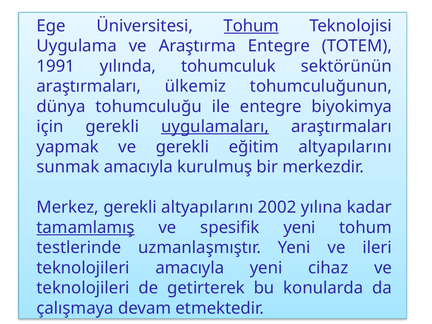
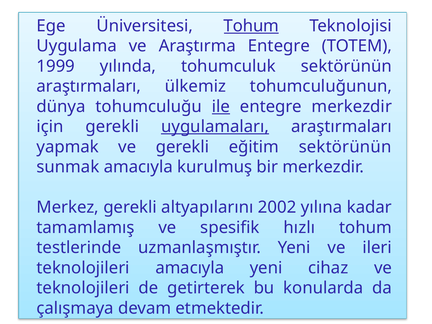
1991: 1991 -> 1999 (56, 66)
ile underline: none -> present (221, 107)
entegre biyokimya: biyokimya -> merkezdir (352, 107)
eğitim altyapılarını: altyapılarını -> sektörünün (345, 147)
tamamlamış underline: present -> none (86, 228)
spesifik yeni: yeni -> hızlı (299, 228)
